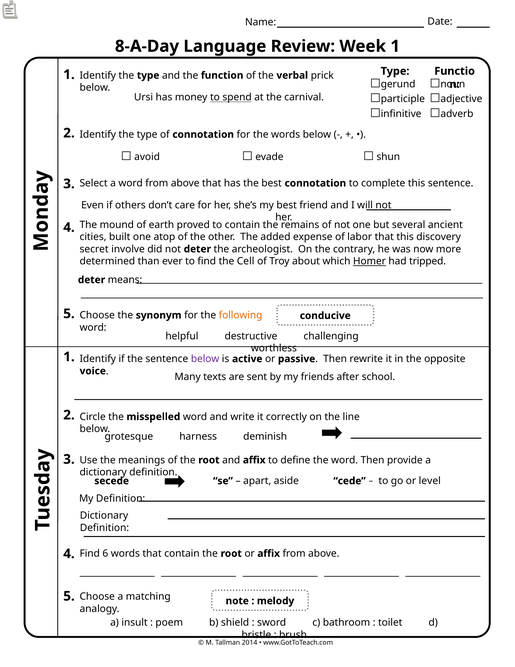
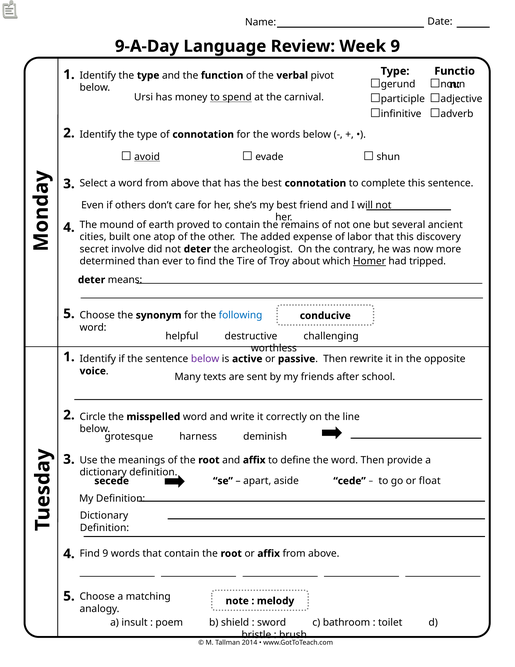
8-A-Day: 8-A-Day -> 9-A-Day (147, 46)
Week 1: 1 -> 9 (395, 46)
prick: prick -> pivot (322, 75)
avoid underline: none -> present (147, 157)
Cell: Cell -> Tire (246, 261)
following colour: orange -> blue (241, 315)
level: level -> float (430, 481)
Find 6: 6 -> 9 (105, 553)
